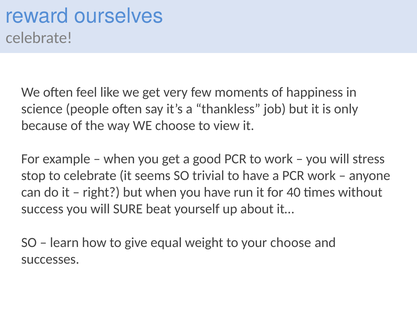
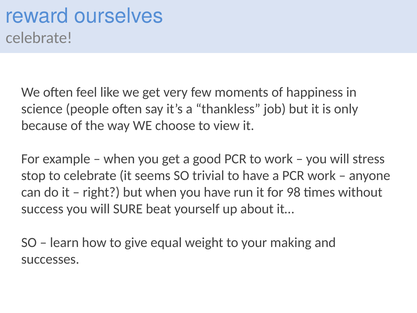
40: 40 -> 98 (294, 192)
your choose: choose -> making (291, 242)
